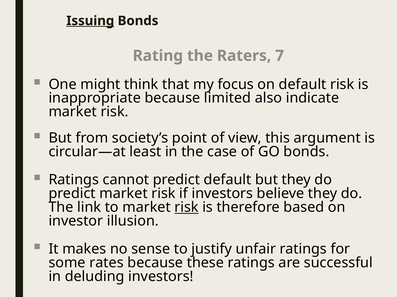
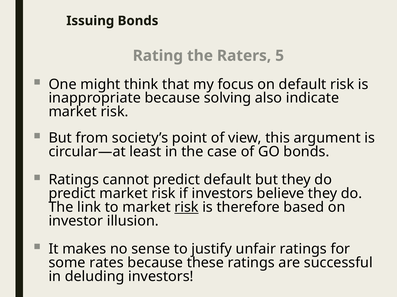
Issuing underline: present -> none (90, 21)
7: 7 -> 5 (280, 56)
limited: limited -> solving (228, 98)
